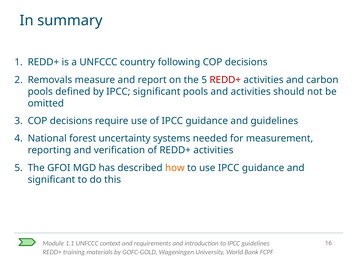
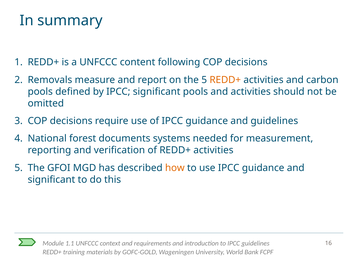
country: country -> content (138, 62)
REDD+ colour: red -> orange (225, 80)
uncertainty: uncertainty -> documents (125, 138)
